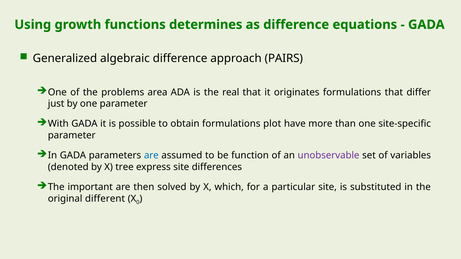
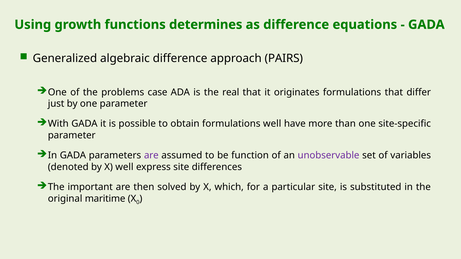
area: area -> case (158, 92)
formulations plot: plot -> well (272, 124)
are colour: blue -> purple (151, 156)
X tree: tree -> well (124, 167)
different: different -> maritime (105, 199)
